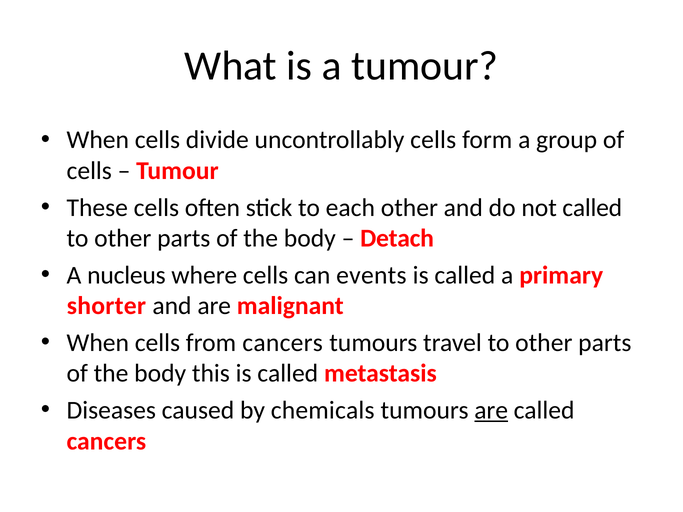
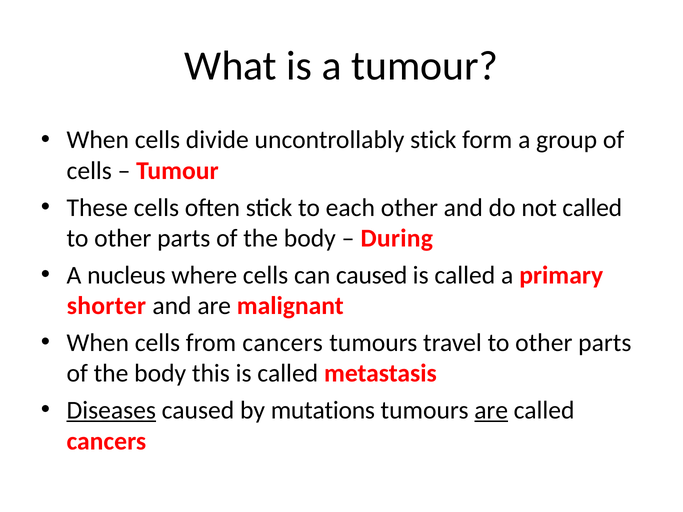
uncontrollably cells: cells -> stick (433, 140)
Detach: Detach -> During (397, 238)
can events: events -> caused (372, 275)
Diseases underline: none -> present (111, 411)
chemicals: chemicals -> mutations (323, 411)
